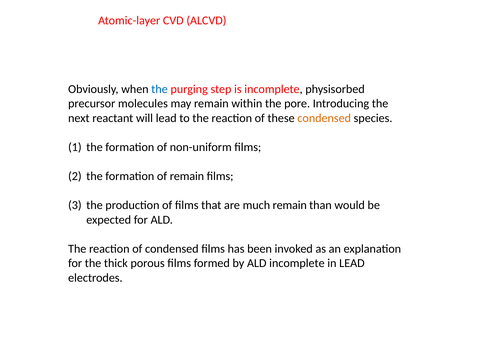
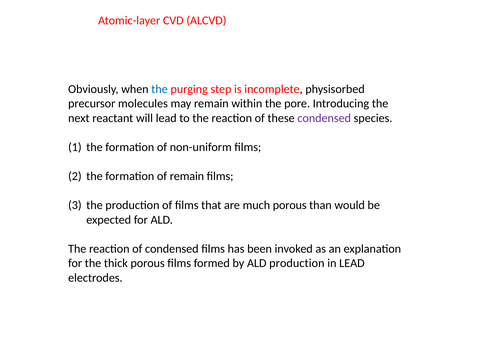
condensed colour: orange -> purple (324, 118)
much remain: remain -> porous (290, 205)
ALD incomplete: incomplete -> production (297, 263)
